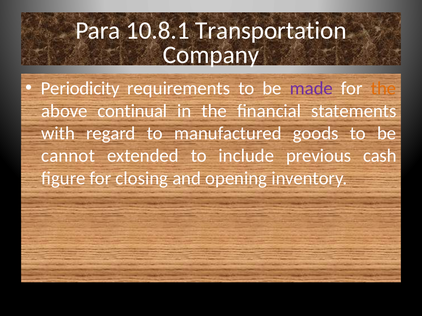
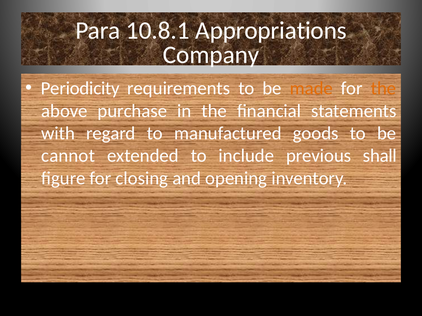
Transportation: Transportation -> Appropriations (271, 31)
made colour: purple -> orange (311, 89)
continual: continual -> purchase (132, 111)
cash: cash -> shall (380, 156)
